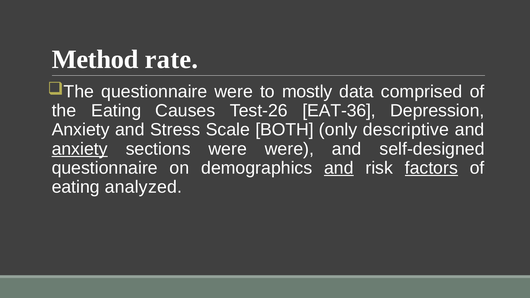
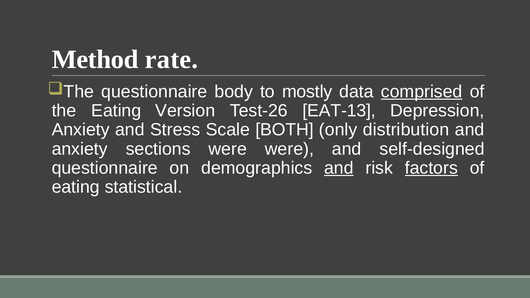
questionnaire were: were -> body (234, 92)
comprised underline: none -> present (422, 92)
Causes: Causes -> Version (185, 111)
EAT-36: EAT-36 -> EAT-13 (339, 111)
descriptive: descriptive -> distribution (406, 130)
anxiety underline: present -> none (80, 149)
analyzed: analyzed -> statistical (143, 187)
